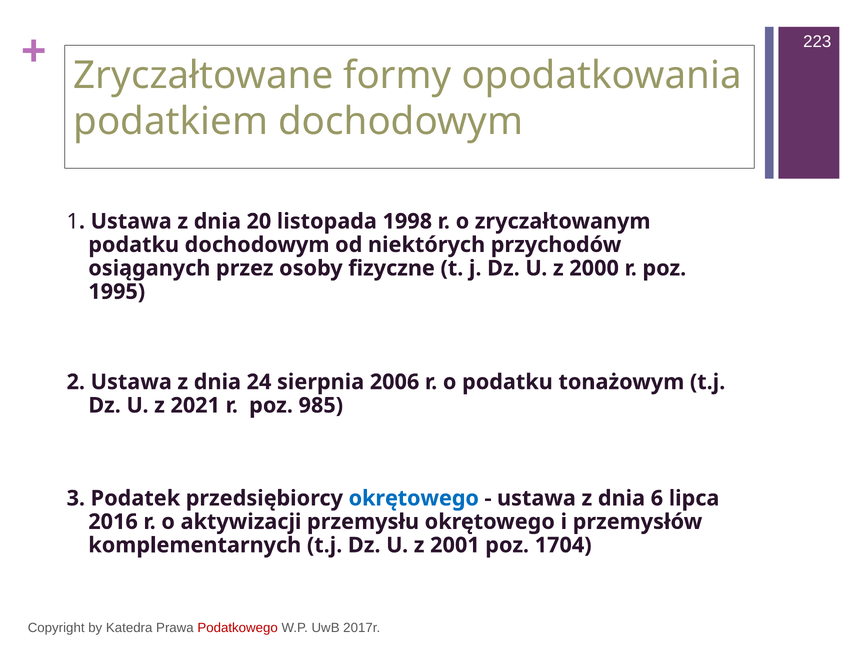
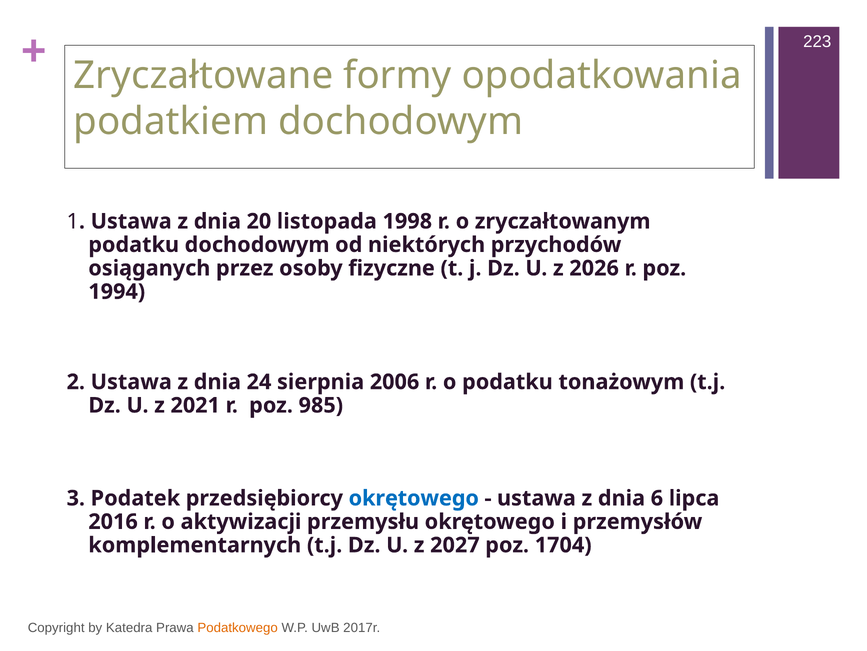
2000: 2000 -> 2026 (594, 268)
1995: 1995 -> 1994 (117, 291)
2001: 2001 -> 2027 (455, 545)
Podatkowego colour: red -> orange (238, 627)
